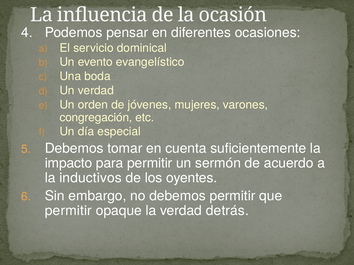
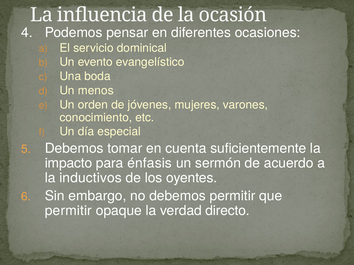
Un verdad: verdad -> menos (96, 91)
congregación: congregación -> conocimiento (96, 118)
para permitir: permitir -> énfasis (150, 163)
detrás: detrás -> directo (228, 211)
